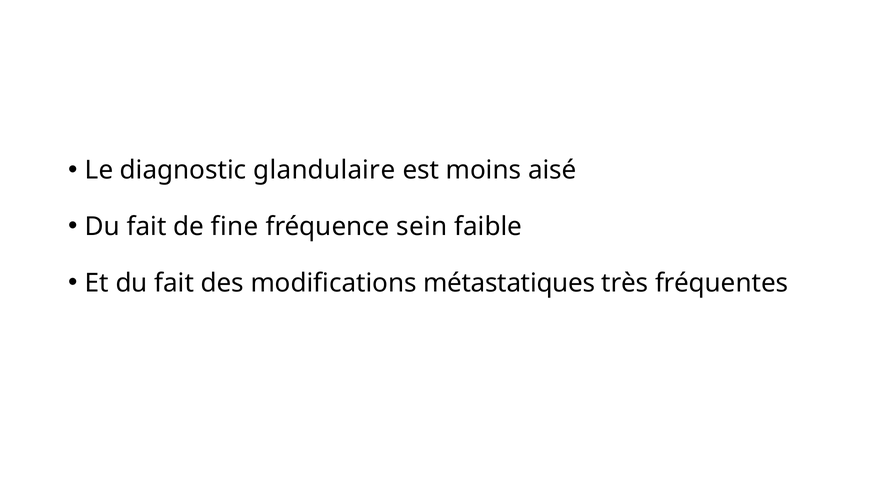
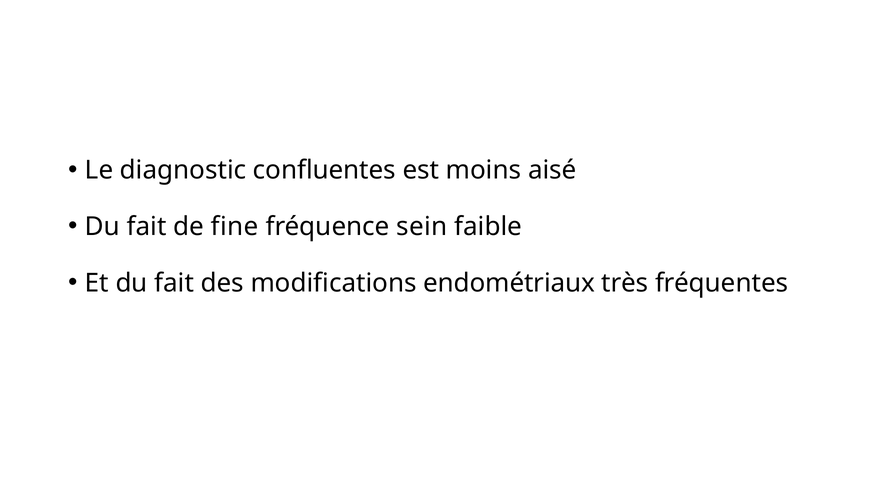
glandulaire: glandulaire -> confluentes (324, 170)
métastatiques: métastatiques -> endométriaux (509, 283)
